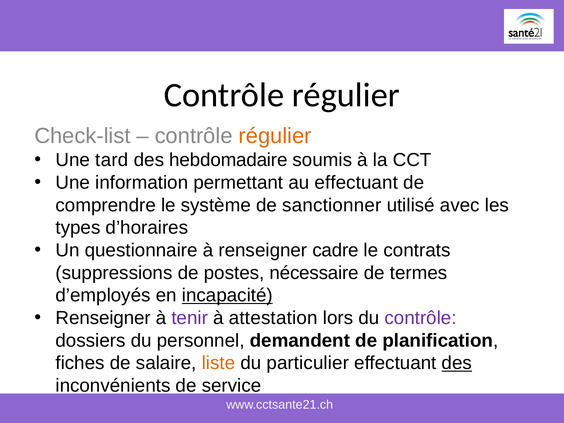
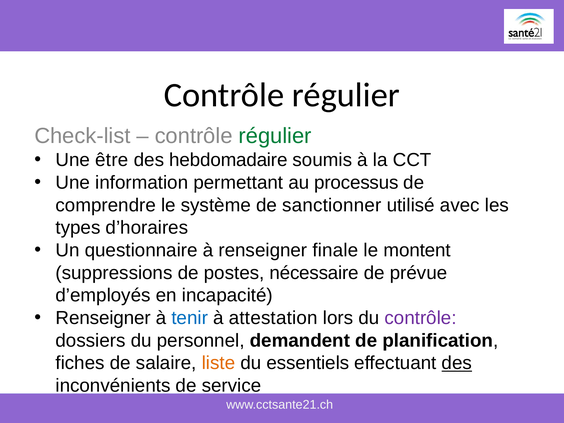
régulier colour: orange -> green (275, 136)
tard: tard -> être (112, 160)
au effectuant: effectuant -> processus (356, 183)
cadre: cadre -> finale (335, 250)
contrats: contrats -> montent (417, 250)
termes: termes -> prévue (419, 273)
incapacité underline: present -> none (227, 295)
tenir colour: purple -> blue (190, 318)
particulier: particulier -> essentiels (308, 363)
